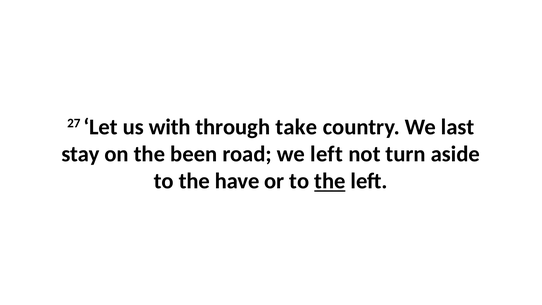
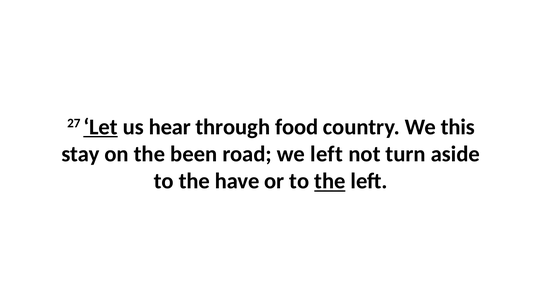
Let underline: none -> present (101, 127)
with: with -> hear (170, 127)
take: take -> food (297, 127)
last: last -> this (458, 127)
